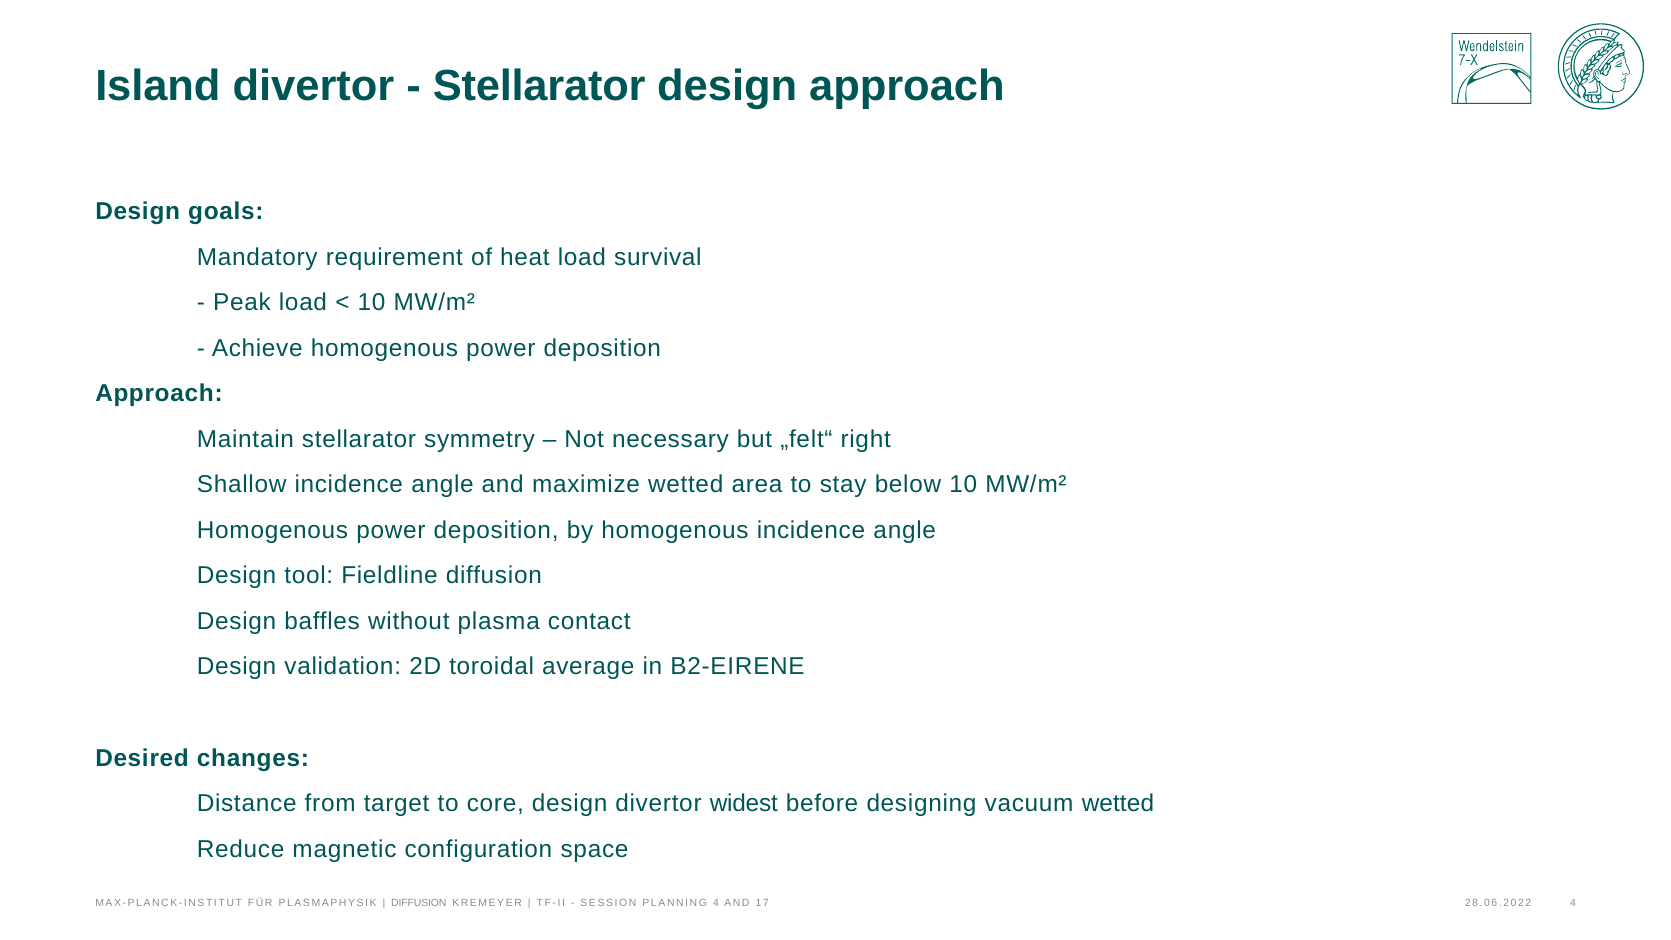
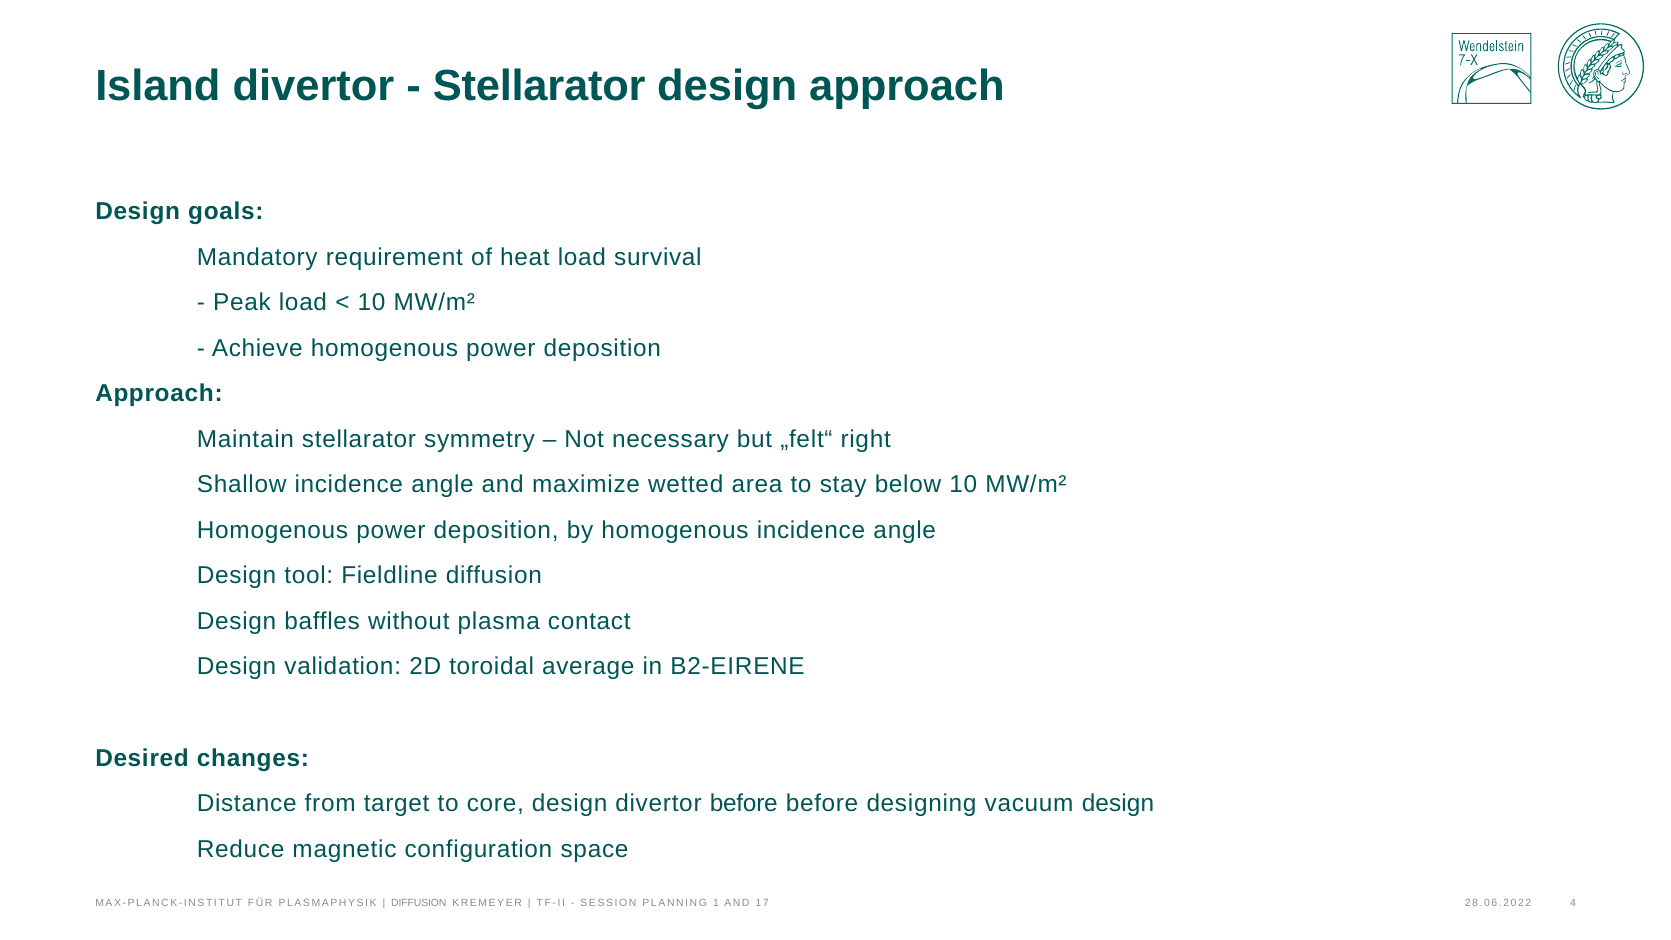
divertor widest: widest -> before (744, 804)
vacuum wetted: wetted -> design (1118, 804)
PLANNING 4: 4 -> 1 (716, 903)
